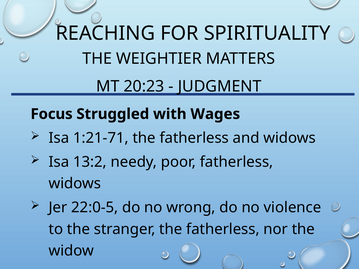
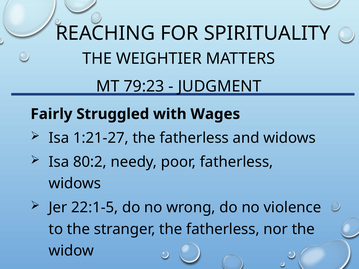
20:23: 20:23 -> 79:23 (144, 87)
Focus: Focus -> Fairly (51, 114)
1:21-71: 1:21-71 -> 1:21-27 (101, 138)
13:2: 13:2 -> 80:2 (90, 162)
22:0-5: 22:0-5 -> 22:1-5 (95, 208)
